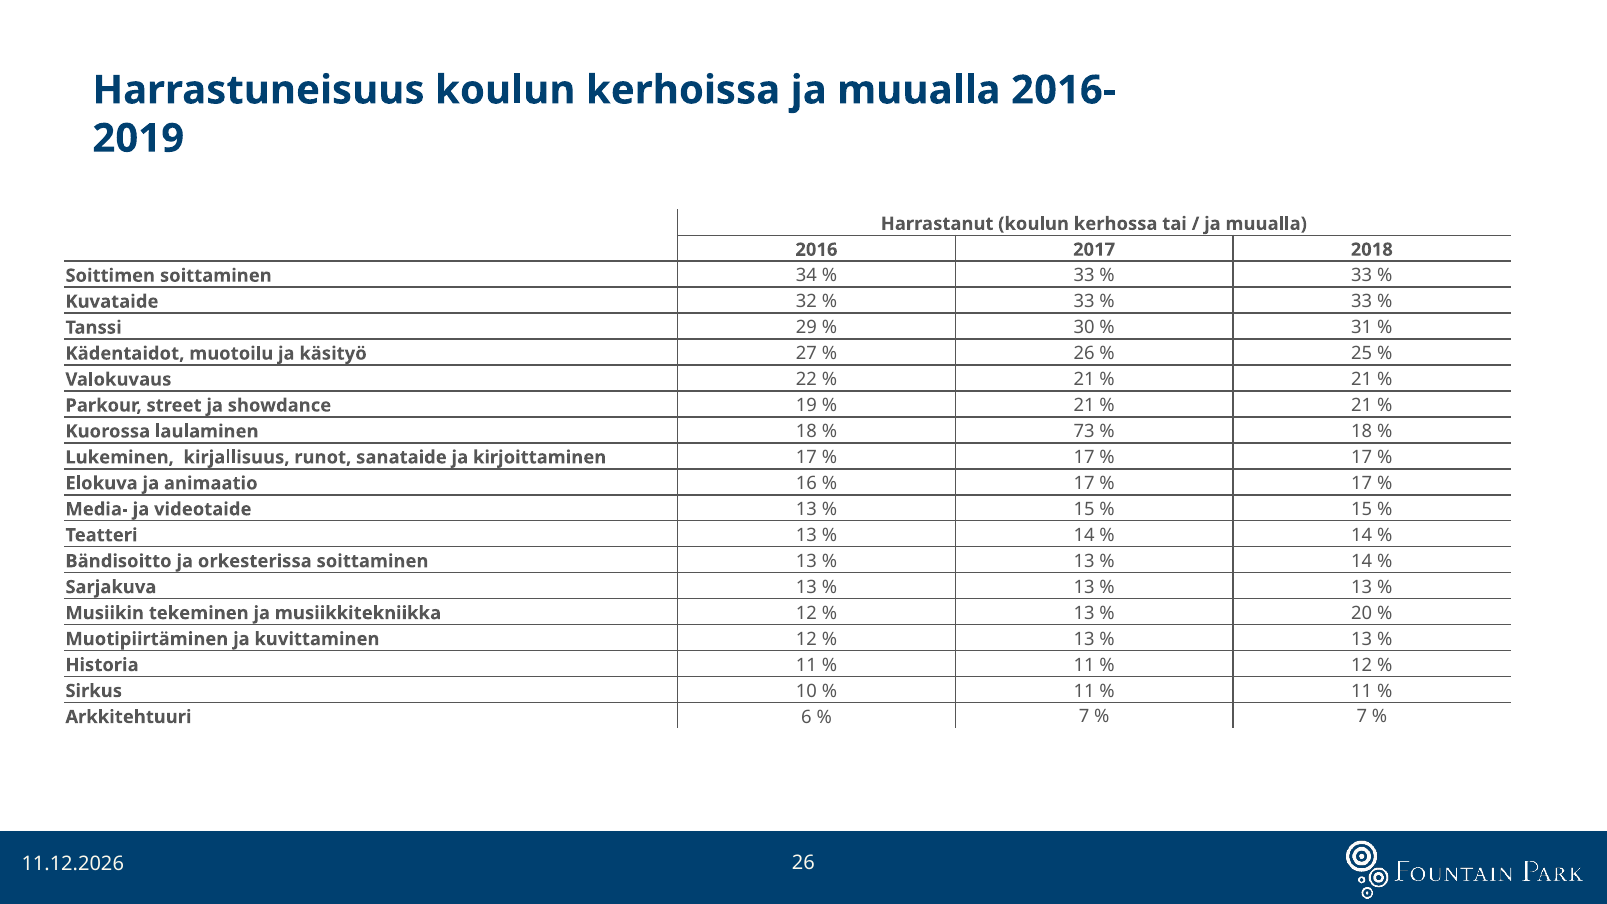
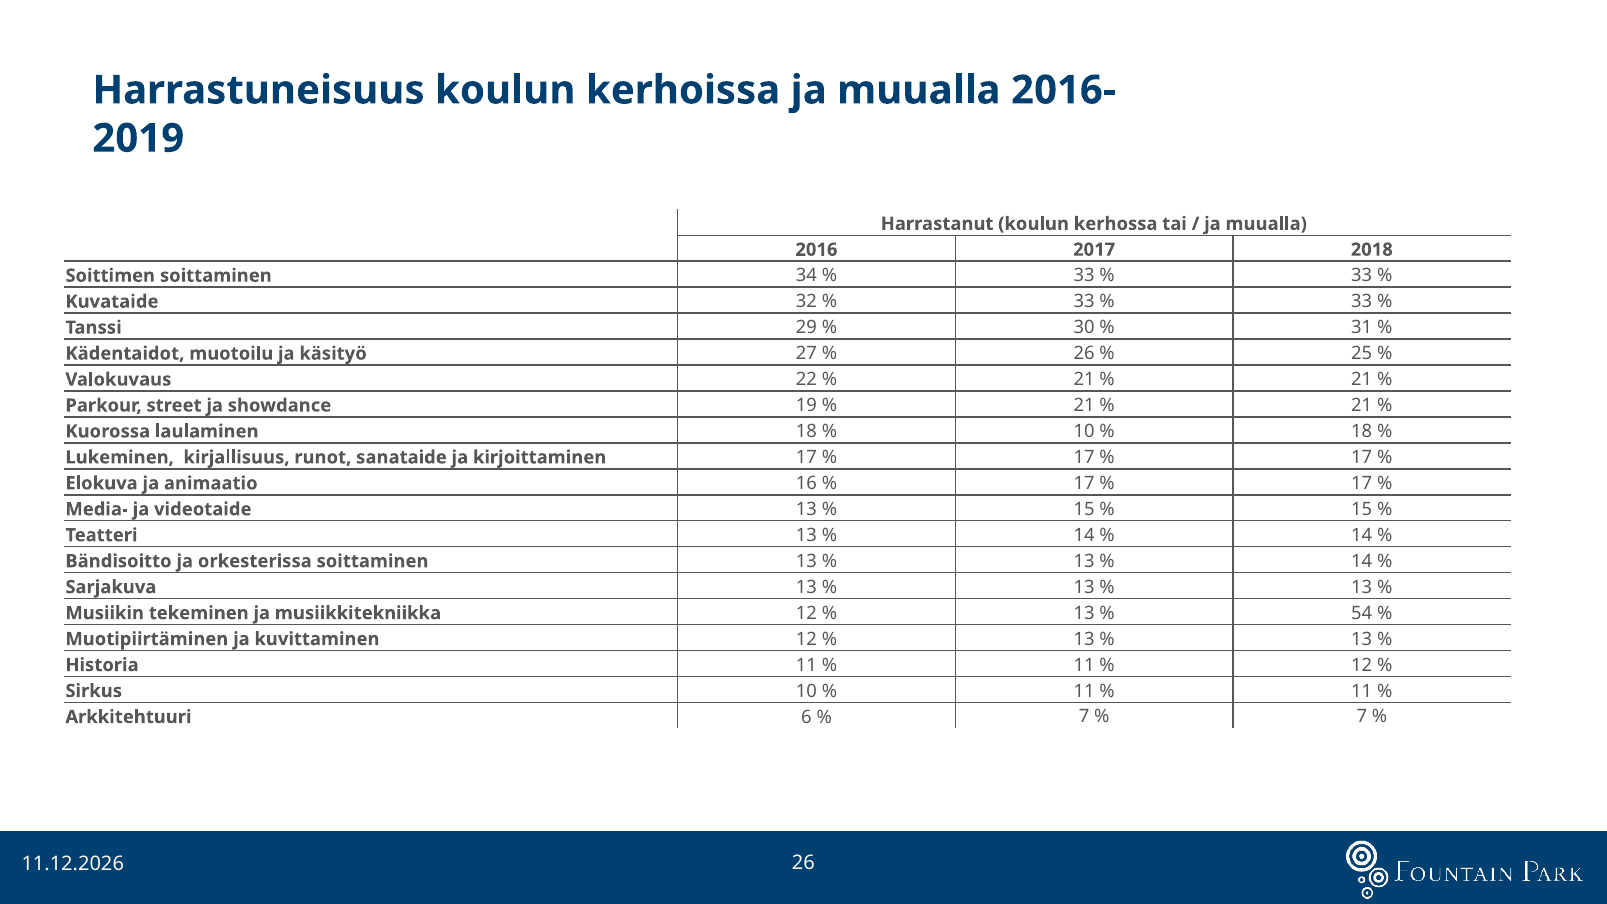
73: 73 -> 10 (1084, 431)
20: 20 -> 54 (1362, 613)
